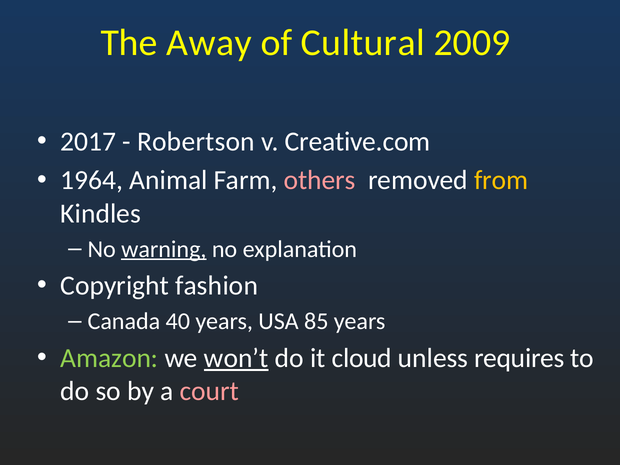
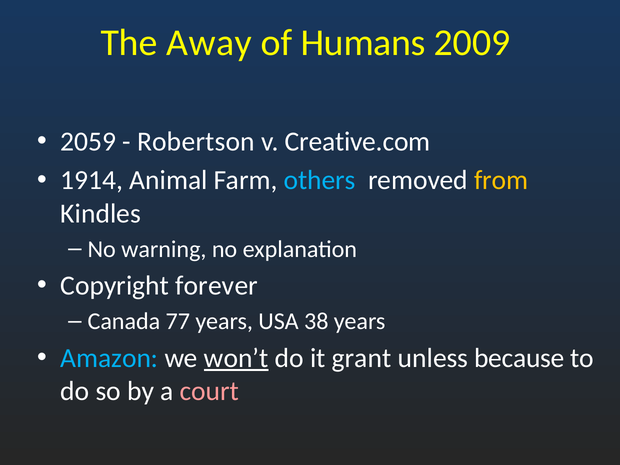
Cultural: Cultural -> Humans (363, 43)
2017: 2017 -> 2059 (88, 142)
1964: 1964 -> 1914 (92, 180)
others colour: pink -> light blue (320, 180)
warning underline: present -> none (164, 249)
fashion: fashion -> forever (217, 286)
40: 40 -> 77 (178, 321)
85: 85 -> 38 (316, 321)
Amazon colour: light green -> light blue (109, 358)
cloud: cloud -> grant (362, 358)
requires: requires -> because (519, 358)
